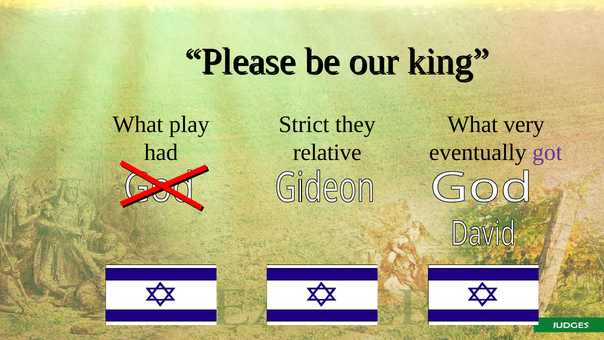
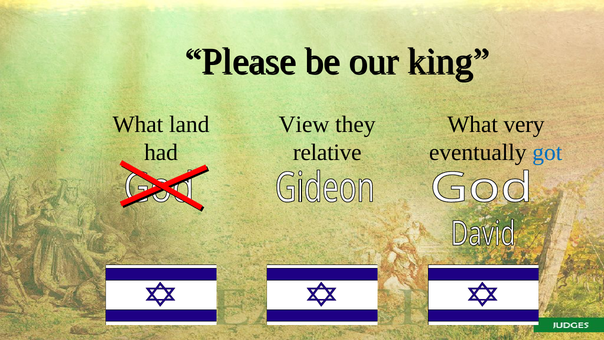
play: play -> land (189, 124)
Strict: Strict -> View (304, 124)
got colour: purple -> blue (547, 153)
